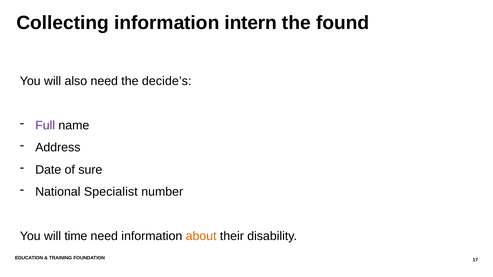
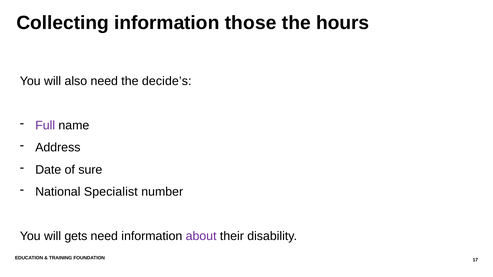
intern: intern -> those (251, 23)
found: found -> hours (343, 23)
time: time -> gets (76, 236)
about colour: orange -> purple (201, 236)
